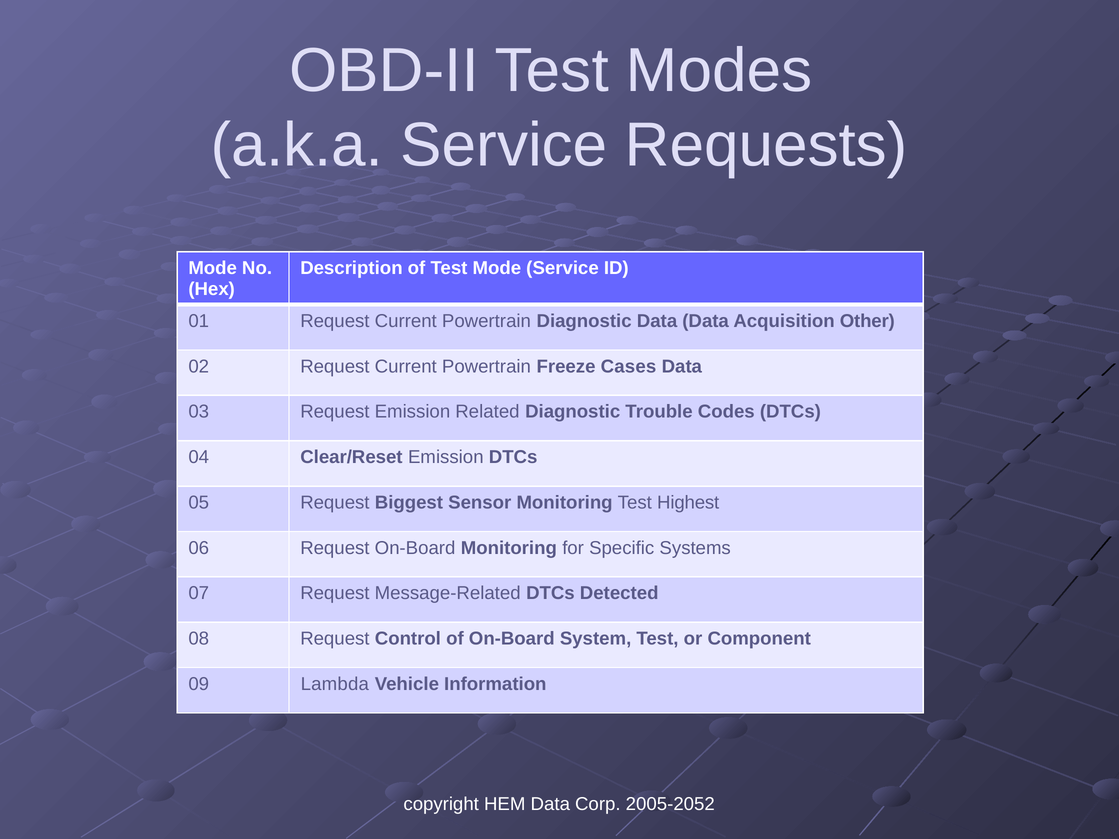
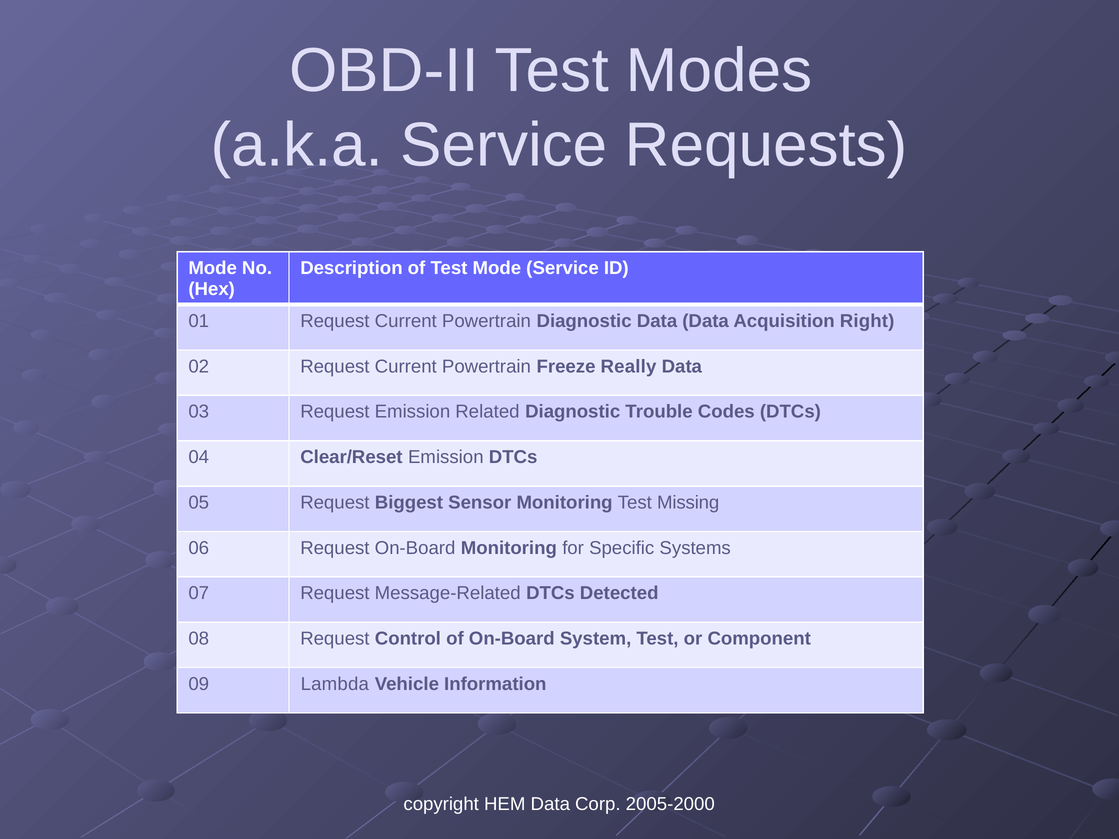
Other: Other -> Right (867, 321)
Cases: Cases -> Really (628, 367)
Highest: Highest -> Missing (688, 503)
2005-2052: 2005-2052 -> 2005-2000 (670, 804)
